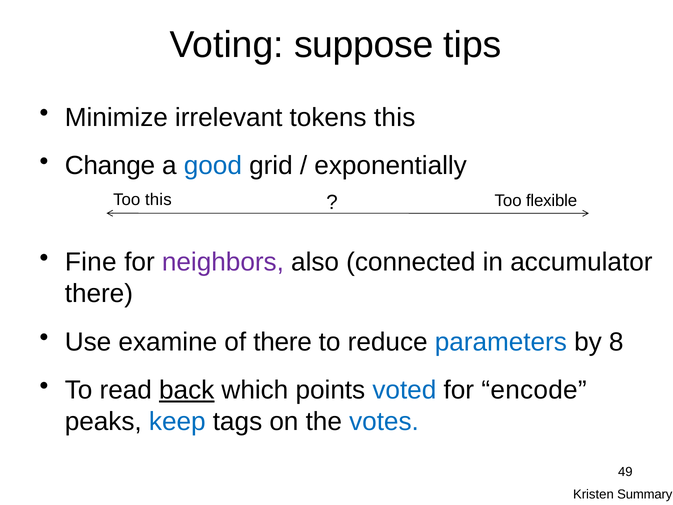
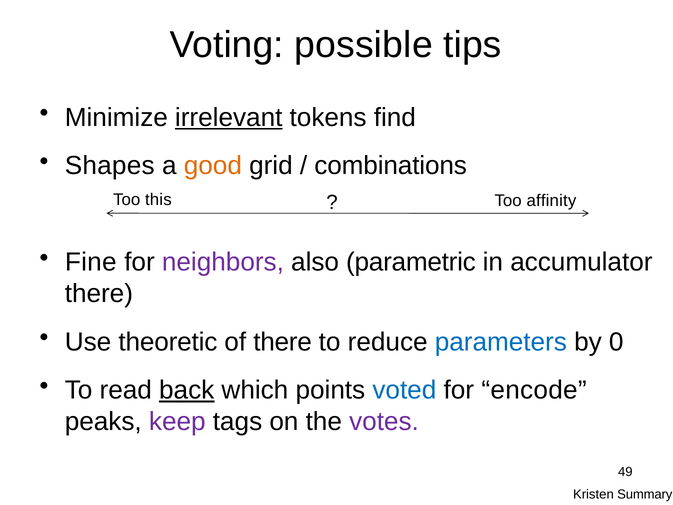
suppose: suppose -> possible (363, 45)
irrelevant underline: none -> present (229, 117)
tokens this: this -> find (395, 117)
Change: Change -> Shapes (110, 166)
good colour: blue -> orange (213, 166)
exponentially: exponentially -> combinations (391, 166)
flexible: flexible -> affinity (551, 200)
connected: connected -> parametric (411, 262)
examine: examine -> theoretic (168, 342)
8: 8 -> 0 (616, 342)
keep colour: blue -> purple (177, 421)
votes colour: blue -> purple (384, 421)
